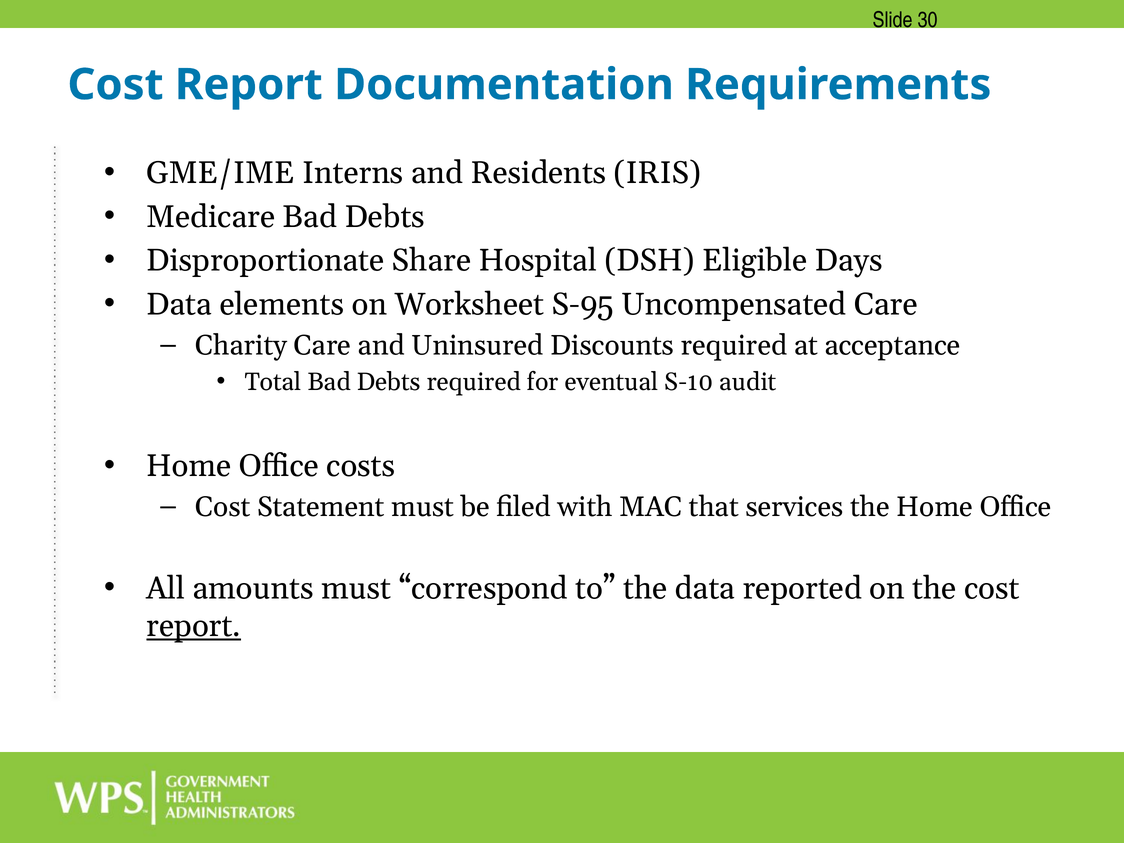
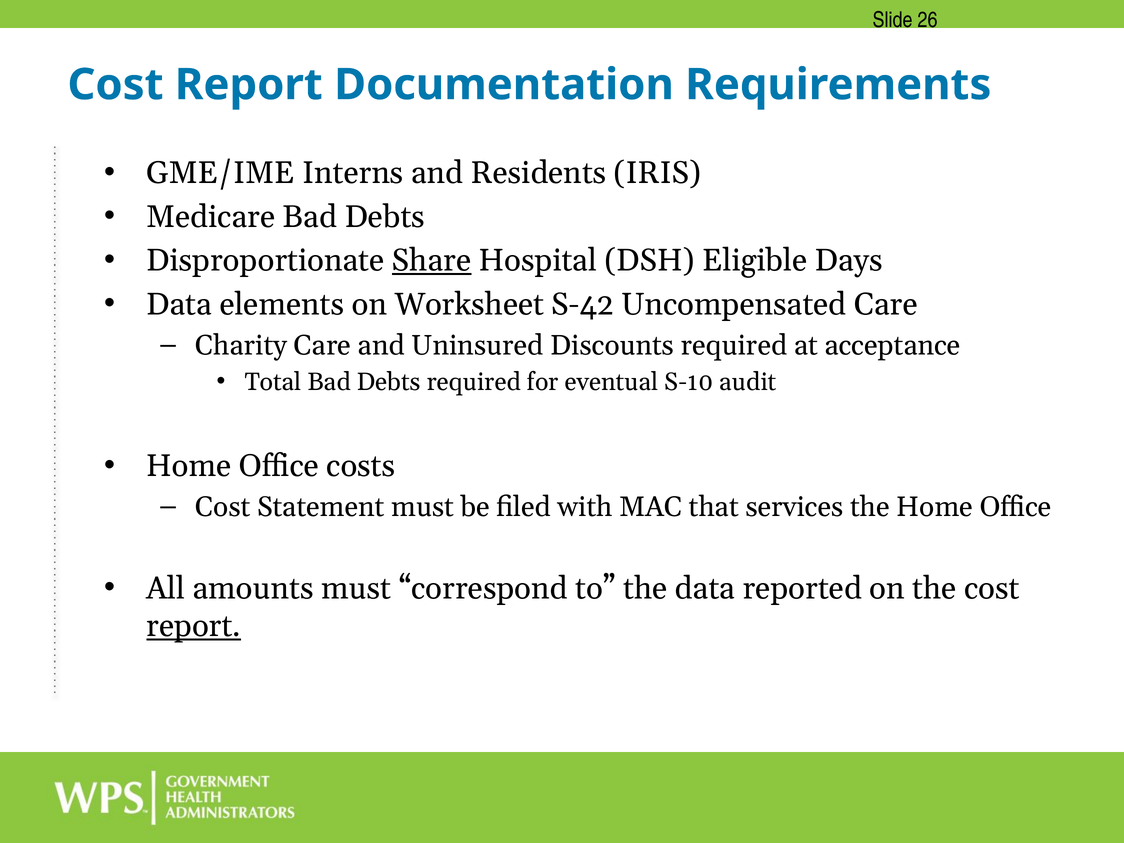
30: 30 -> 26 (928, 20)
Share underline: none -> present (432, 261)
S-95: S-95 -> S-42 (583, 304)
